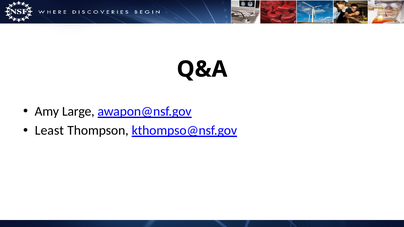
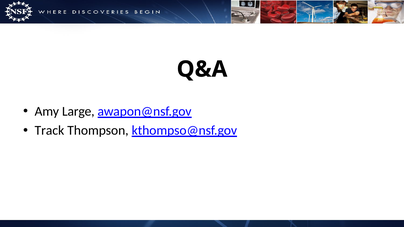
Least: Least -> Track (49, 131)
